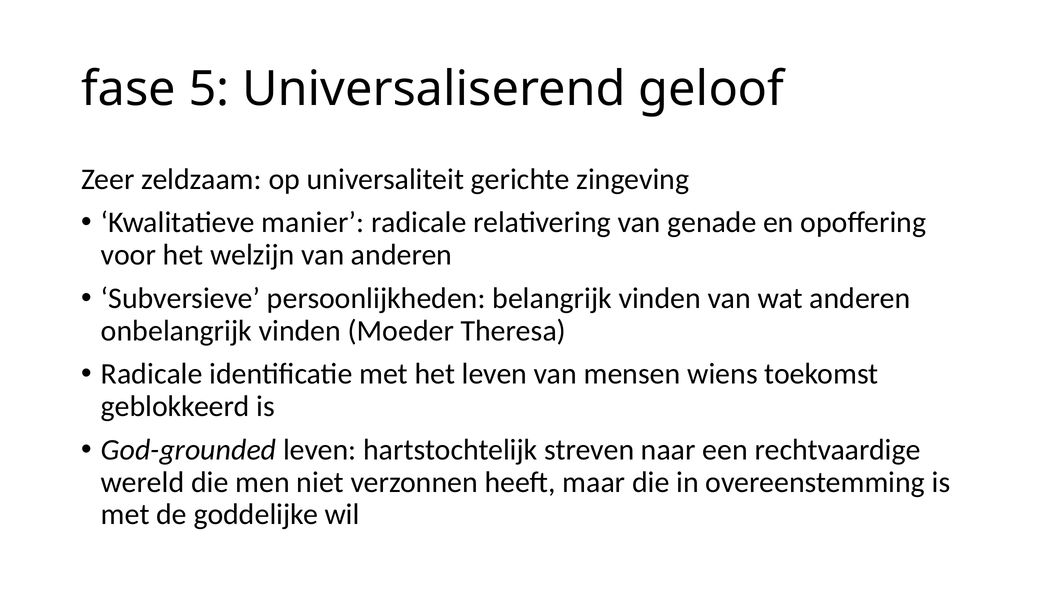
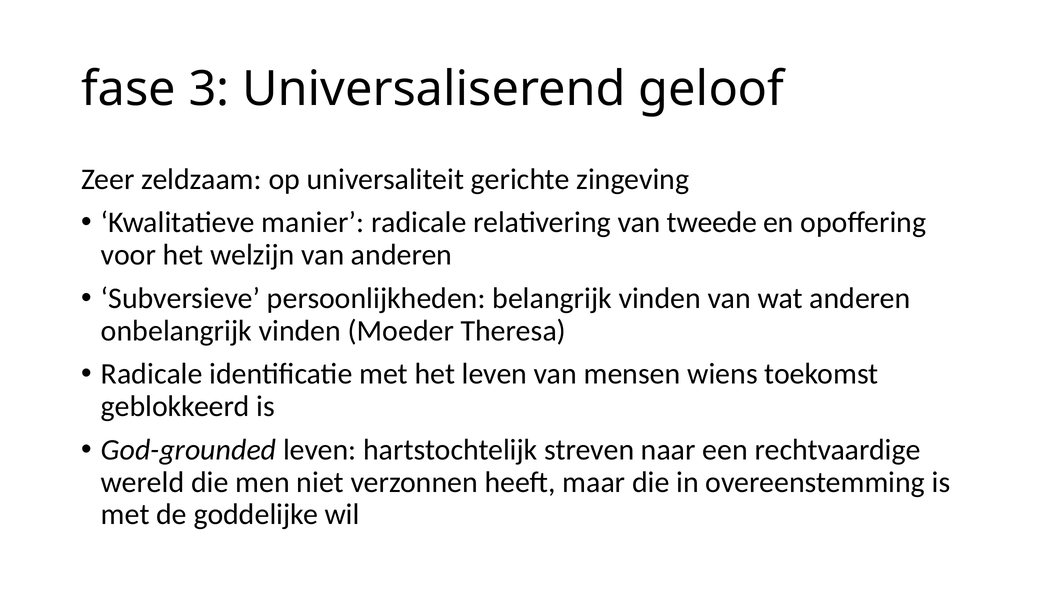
5: 5 -> 3 (209, 89)
genade: genade -> tweede (712, 223)
